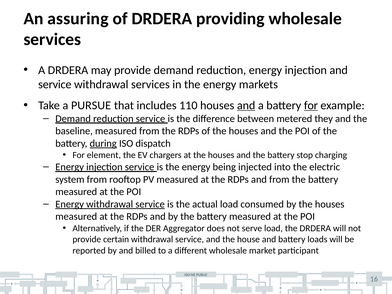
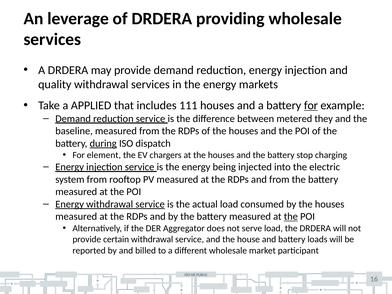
assuring: assuring -> leverage (78, 19)
service: service -> quality (55, 84)
PURSUE: PURSUE -> APPLIED (91, 105)
110: 110 -> 111 (188, 105)
and underline: present -> none (246, 105)
the underline: none -> present (291, 217)
